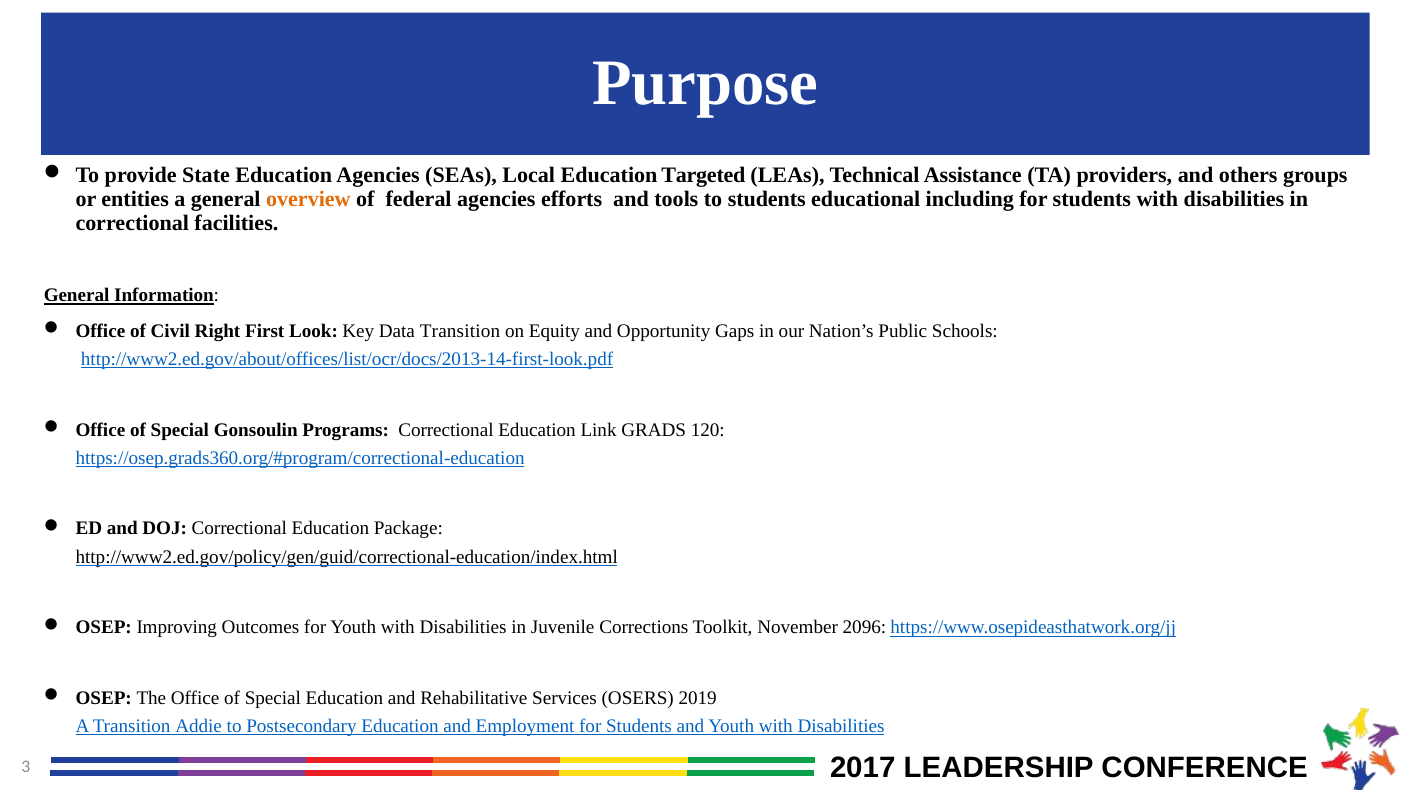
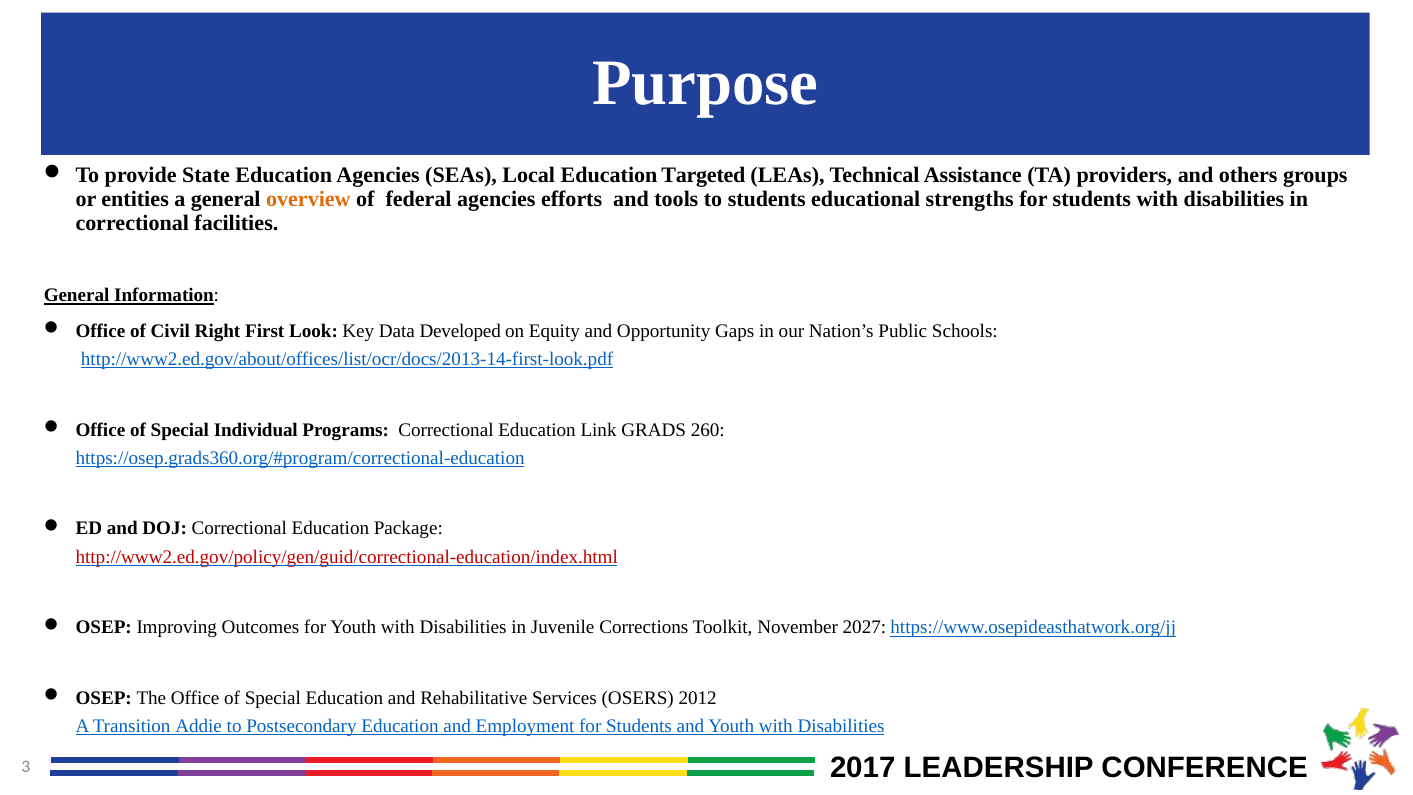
including: including -> strengths (970, 199)
Data Transition: Transition -> Developed (460, 331)
Gonsoulin: Gonsoulin -> Individual (256, 430)
120: 120 -> 260 (708, 430)
http://www2.ed.gov/policy/gen/guid/correctional-education/index.html colour: black -> red (347, 557)
2096: 2096 -> 2027 (864, 627)
2019: 2019 -> 2012 (698, 698)
